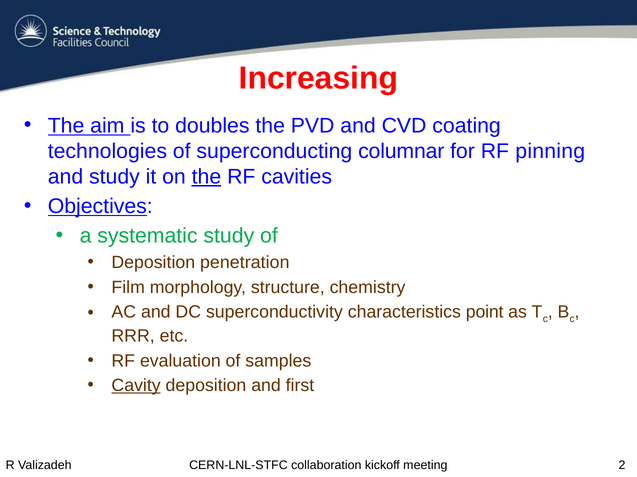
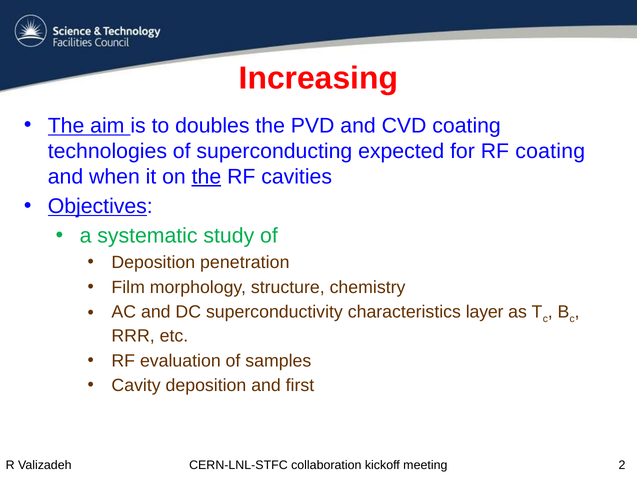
columnar: columnar -> expected (401, 151)
RF pinning: pinning -> coating (550, 151)
and study: study -> when (114, 177)
point: point -> layer (485, 312)
Cavity underline: present -> none (136, 386)
